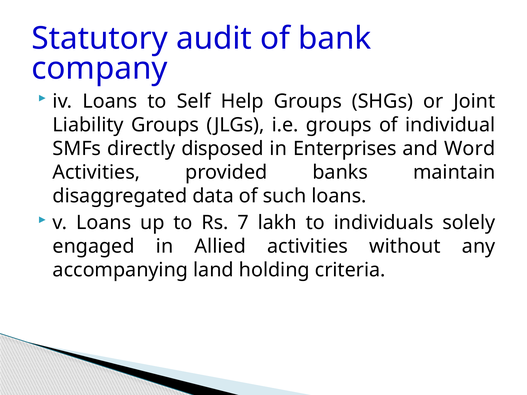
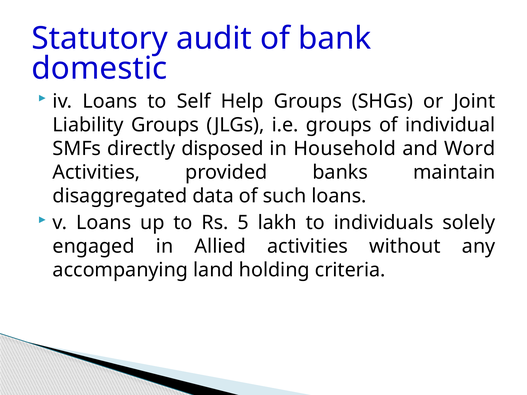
company: company -> domestic (99, 69)
Enterprises: Enterprises -> Household (345, 149)
7: 7 -> 5 (243, 223)
